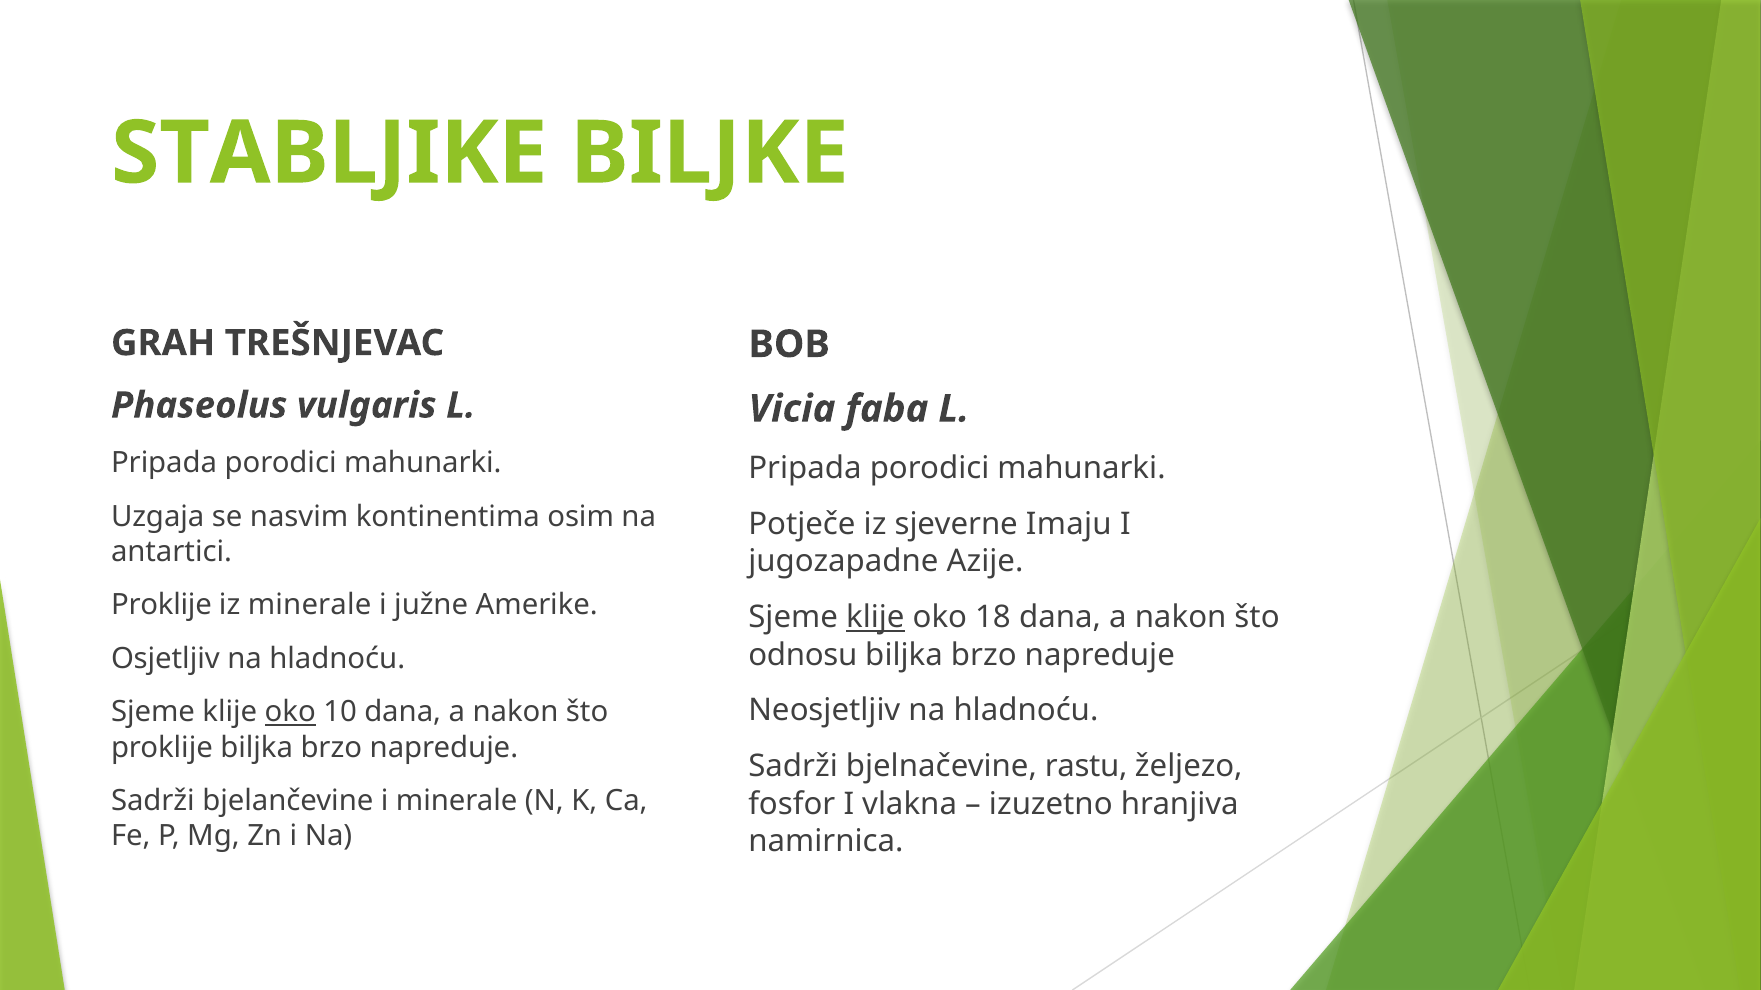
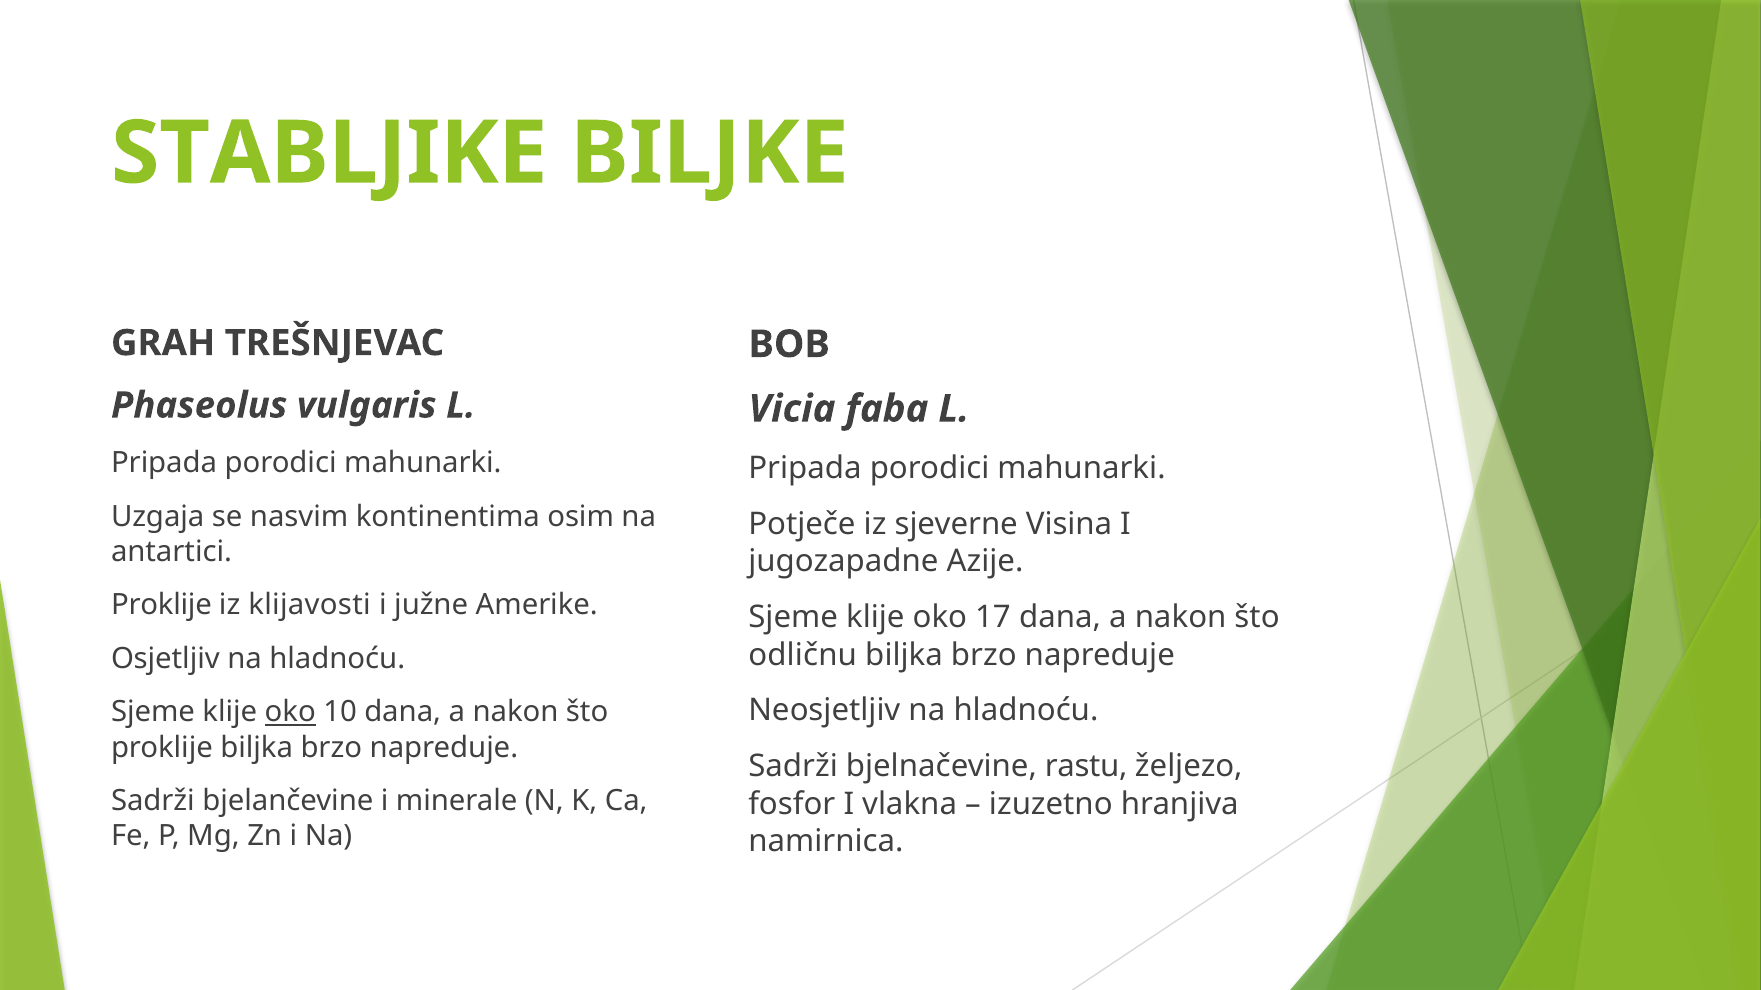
Imaju: Imaju -> Visina (1069, 525)
iz minerale: minerale -> klijavosti (310, 605)
klije underline: present -> none (875, 618)
18: 18 -> 17 (993, 618)
odnosu: odnosu -> odličnu (803, 655)
